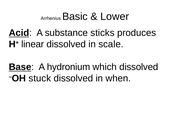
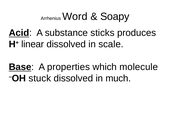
Basic: Basic -> Word (75, 16)
Lower: Lower -> Soapy (115, 16)
hydronium: hydronium -> properties (68, 67)
which dissolved: dissolved -> molecule (139, 67)
when: when -> much (118, 78)
